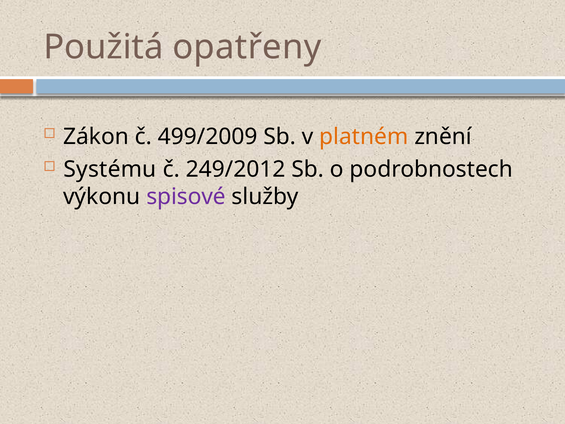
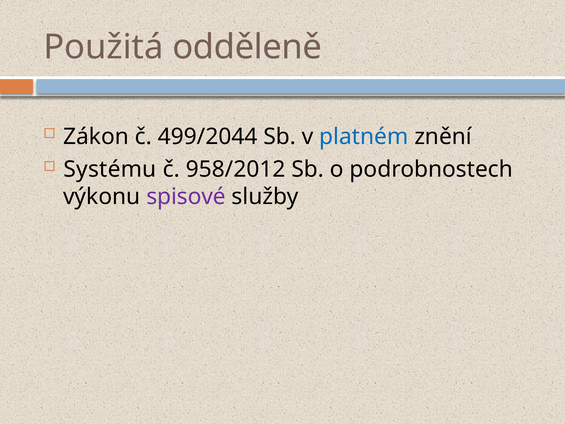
opatřeny: opatřeny -> odděleně (247, 47)
499/2009: 499/2009 -> 499/2044 (208, 136)
platném colour: orange -> blue (364, 136)
249/2012: 249/2012 -> 958/2012 (236, 169)
